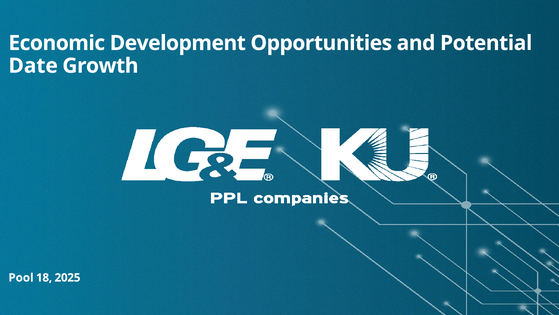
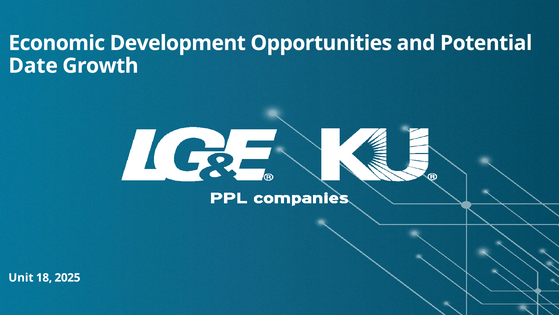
Pool: Pool -> Unit (21, 277)
